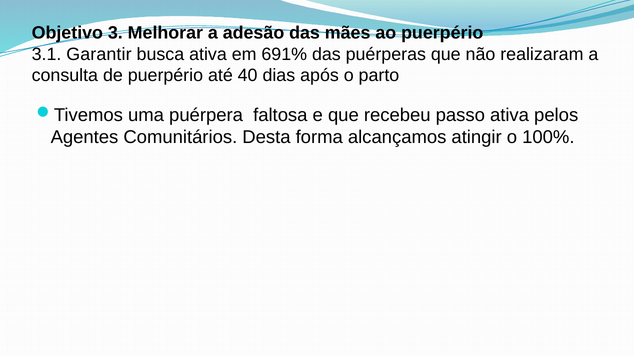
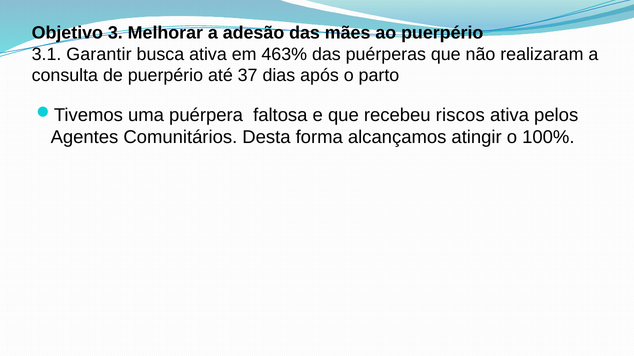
691%: 691% -> 463% (284, 54)
40: 40 -> 37 (248, 76)
passo: passo -> riscos (460, 115)
